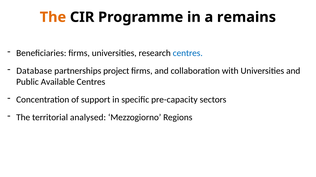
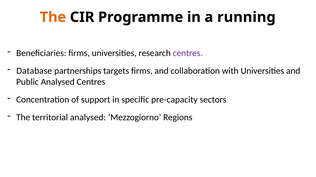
remains: remains -> running (246, 17)
centres colour: blue -> purple (188, 53)
project: project -> targets (116, 71)
Public Available: Available -> Analysed (58, 82)
